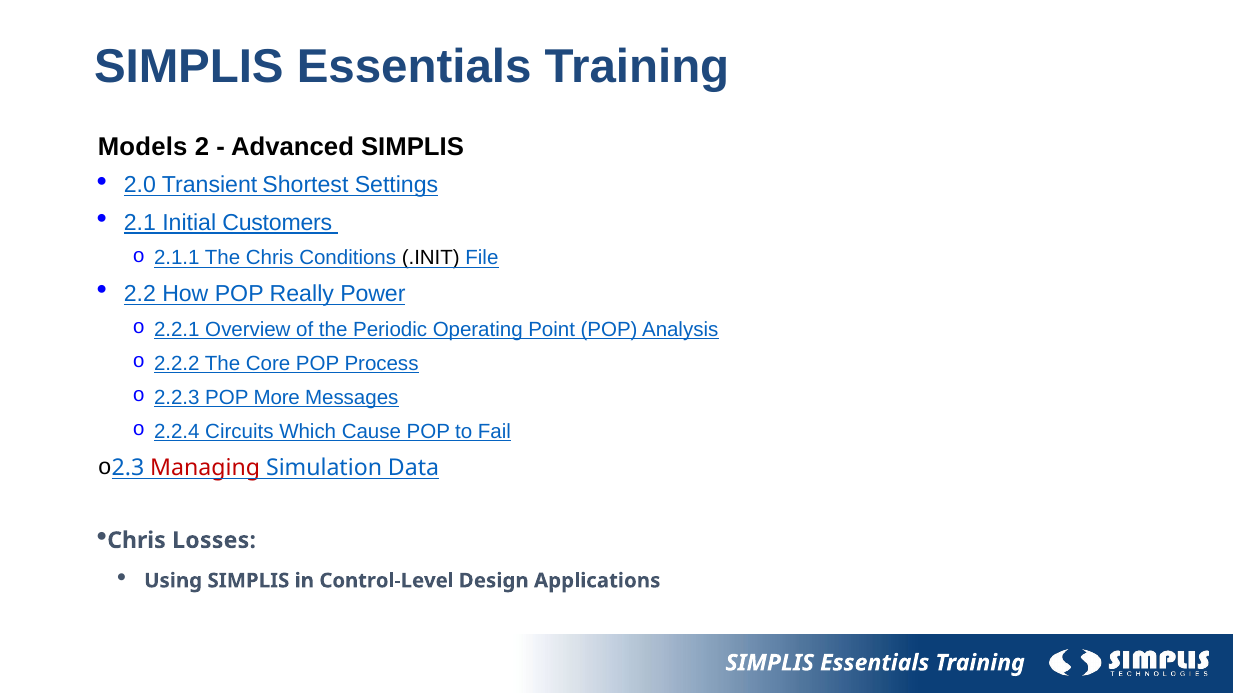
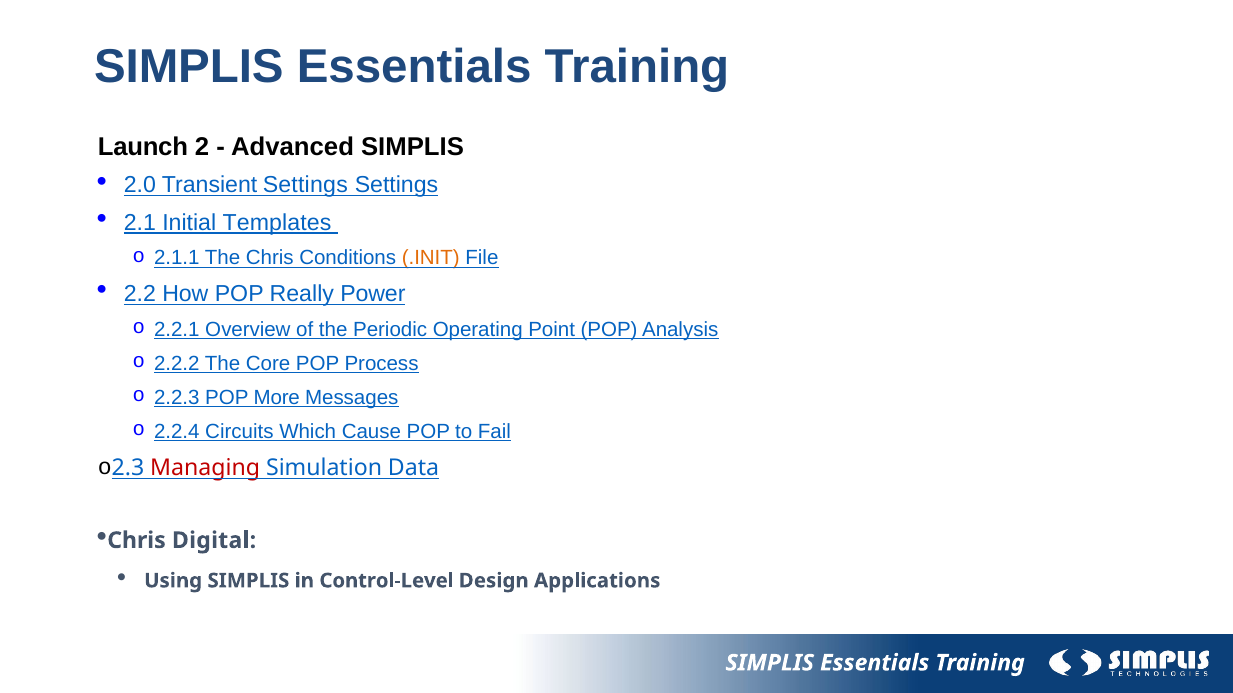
Models: Models -> Launch (143, 147)
Transient Shortest: Shortest -> Settings (305, 185)
Customers: Customers -> Templates (277, 223)
.INIT colour: black -> orange (431, 258)
Losses: Losses -> Digital (214, 541)
